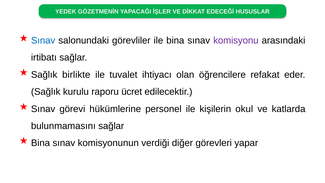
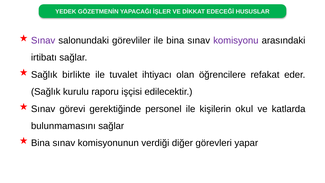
Sınav colour: blue -> purple (43, 40)
ücret: ücret -> işçisi (132, 92)
hükümlerine: hükümlerine -> gerektiğinde (115, 109)
